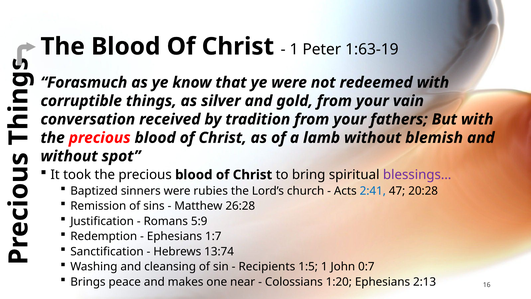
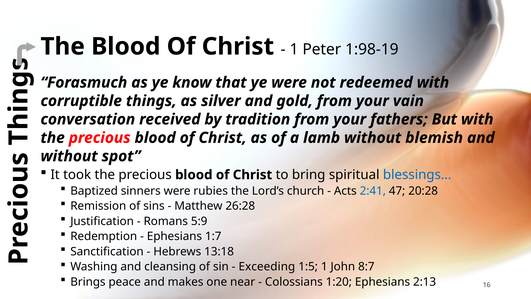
1:63-19: 1:63-19 -> 1:98-19 (372, 49)
blessings… colour: purple -> blue (417, 175)
13:74: 13:74 -> 13:18 (219, 251)
Recipients: Recipients -> Exceeding (267, 267)
0:7: 0:7 -> 8:7 (366, 267)
